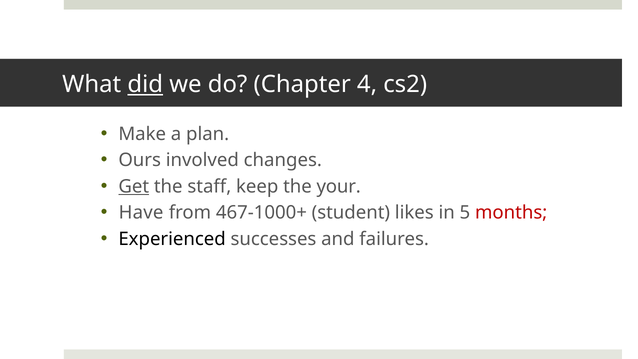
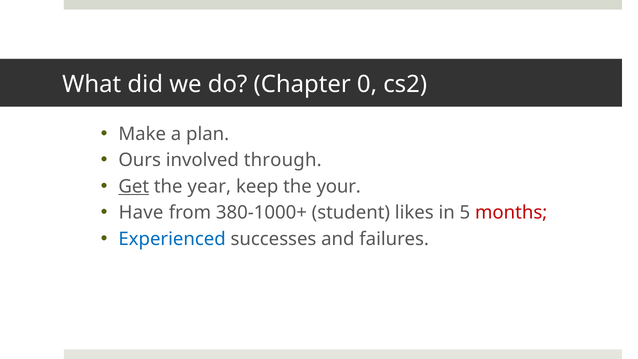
did underline: present -> none (145, 84)
4: 4 -> 0 (367, 84)
changes: changes -> through (283, 160)
staff: staff -> year (209, 186)
467-1000+: 467-1000+ -> 380-1000+ (261, 213)
Experienced colour: black -> blue (172, 239)
